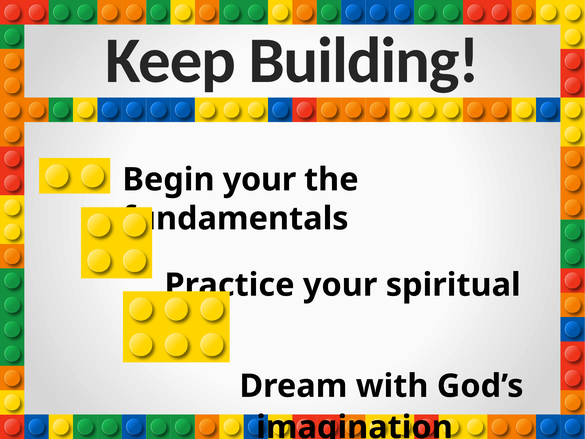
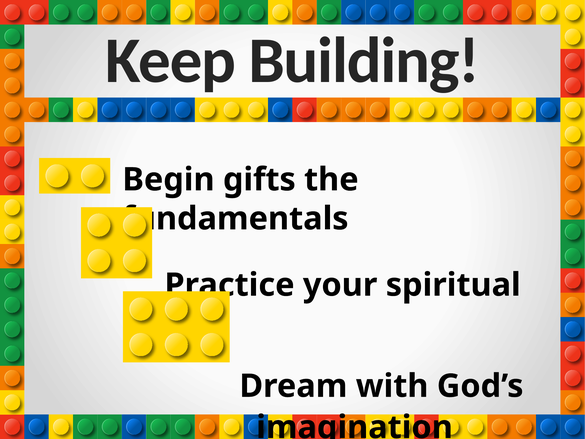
your: your -> gifts (259, 180)
